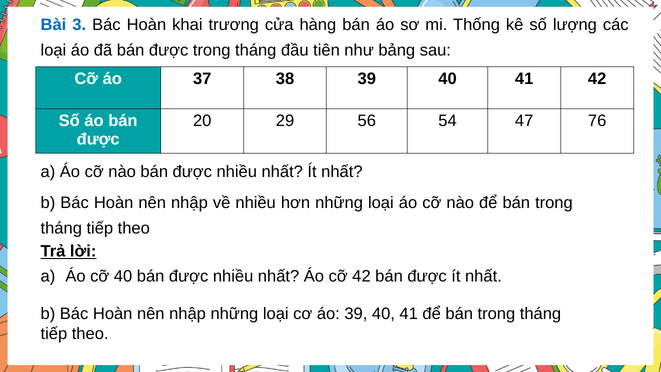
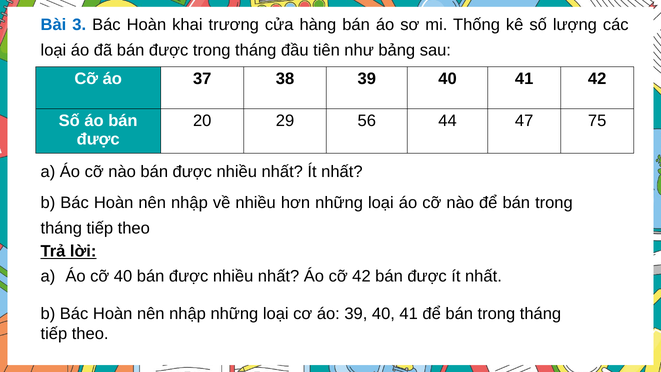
54: 54 -> 44 (448, 121)
76: 76 -> 75 (597, 121)
